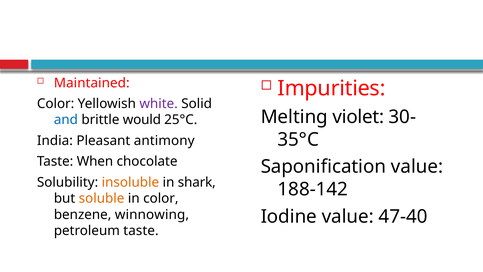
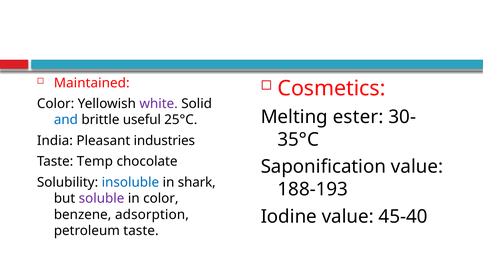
Impurities: Impurities -> Cosmetics (332, 88)
violet: violet -> ester (358, 117)
would: would -> useful (142, 120)
antimony: antimony -> industries (164, 141)
When: When -> Temp (95, 161)
insoluble colour: orange -> blue (130, 182)
188-142: 188-142 -> 188-193 (313, 189)
soluble colour: orange -> purple (102, 198)
winnowing: winnowing -> adsorption (152, 214)
47-40: 47-40 -> 45-40 (403, 216)
